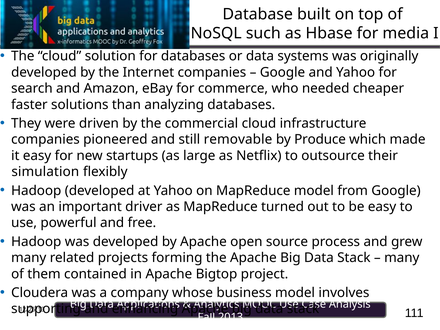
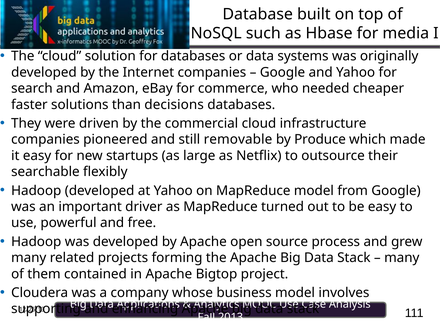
analyzing: analyzing -> decisions (174, 105)
simulation: simulation -> searchable (45, 172)
